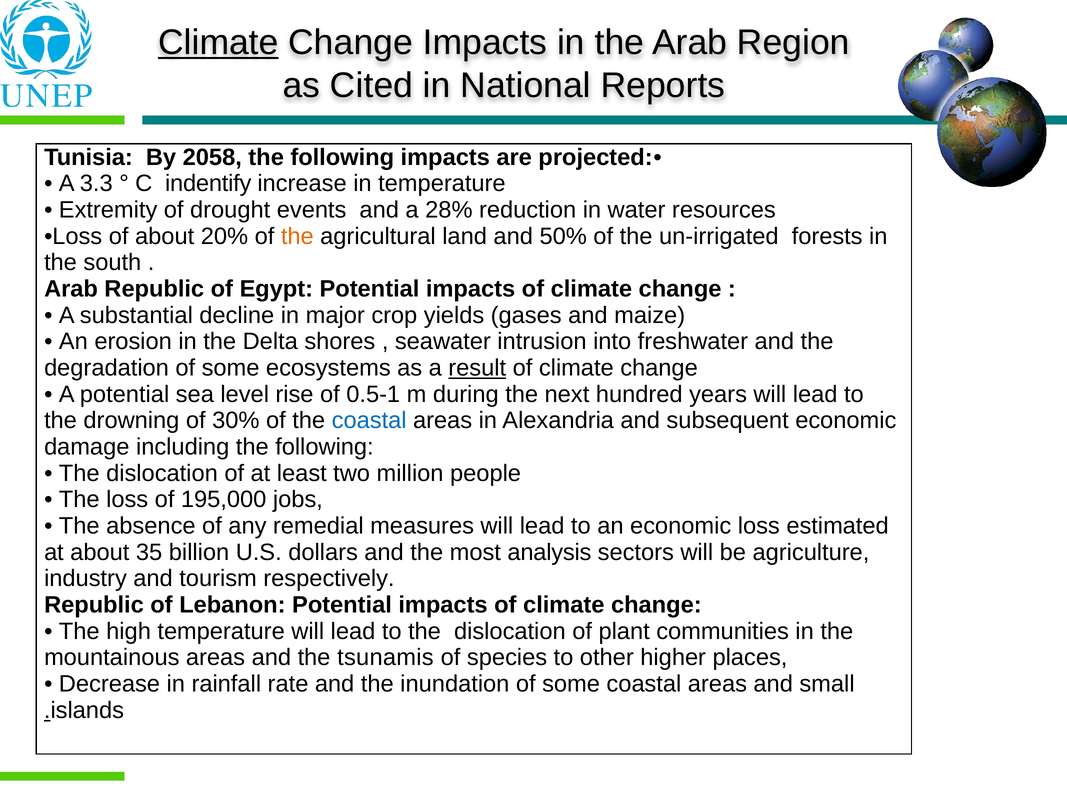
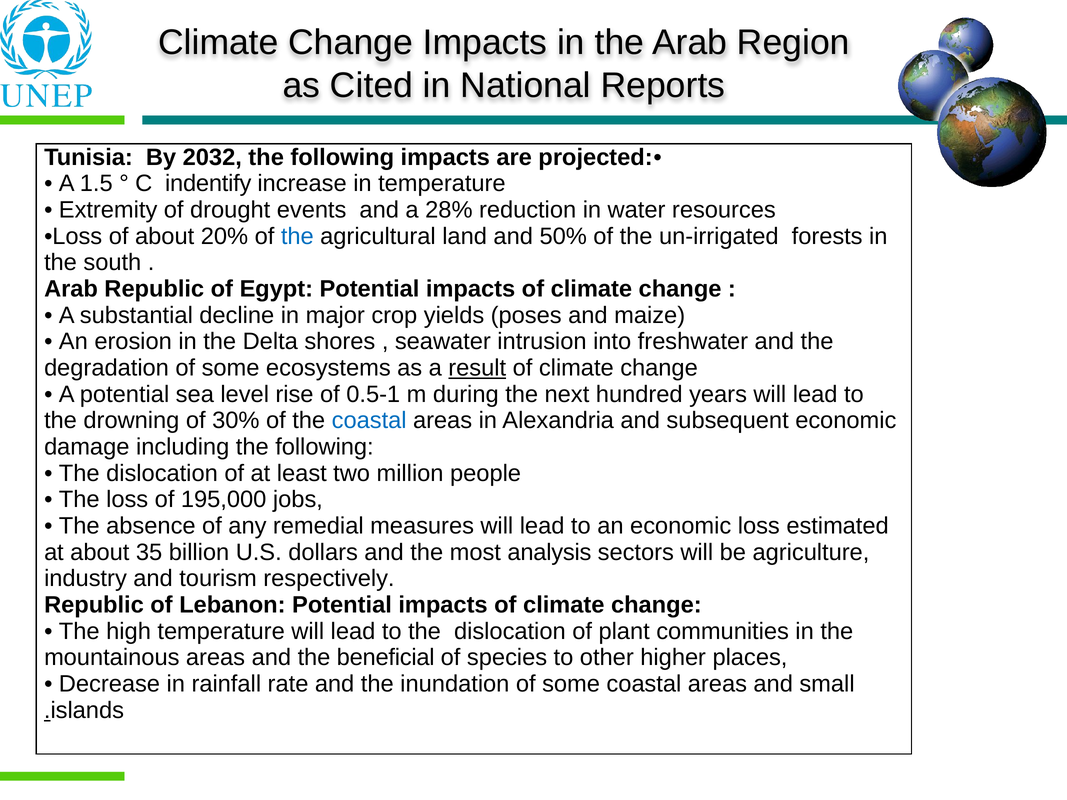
Climate underline: present -> none (218, 43)
2058: 2058 -> 2032 (212, 157)
3.3: 3.3 -> 1.5 (96, 184)
the colour: orange -> blue (297, 236)
gases: gases -> poses (526, 315)
tsunamis: tsunamis -> beneficial (386, 658)
